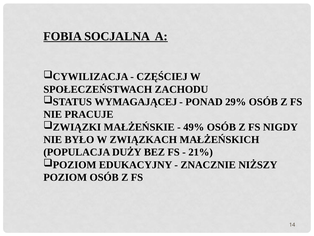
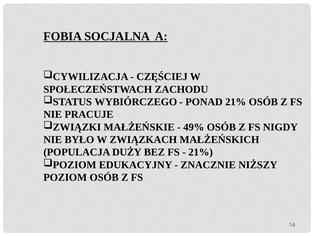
WYMAGAJĄCEJ: WYMAGAJĄCEJ -> WYBIÓRCZEGO (136, 102)
PONAD 29%: 29% -> 21% (236, 102)
